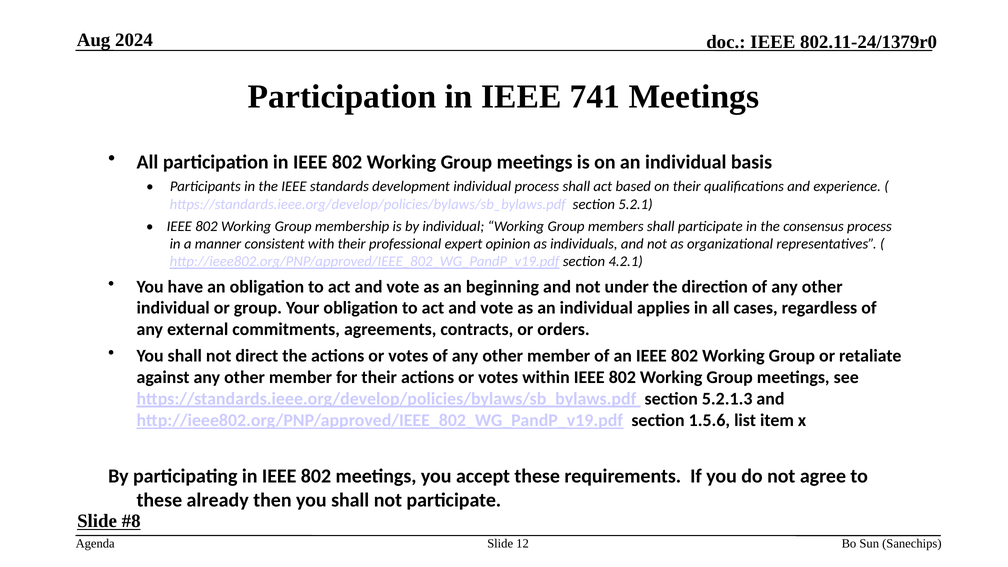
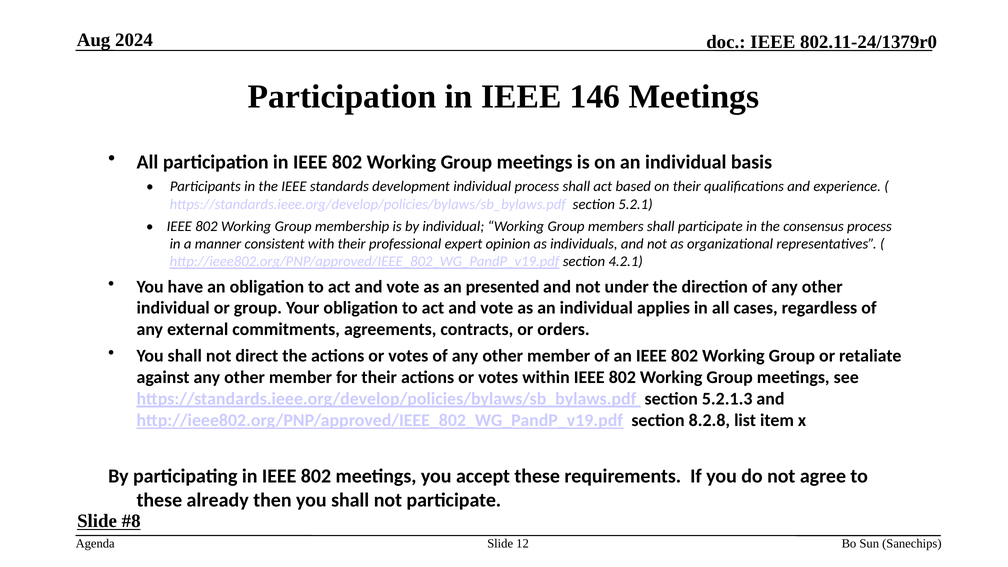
741: 741 -> 146 (595, 97)
beginning: beginning -> presented (503, 287)
1.5.6: 1.5.6 -> 8.2.8 (709, 421)
